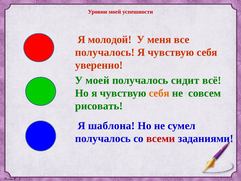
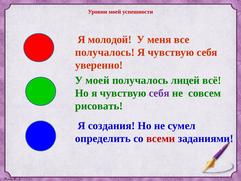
сидит: сидит -> лицей (185, 80)
себя colour: orange -> purple (159, 93)
шаблона: шаблона -> создания (112, 126)
получалось: получалось -> определить (103, 138)
